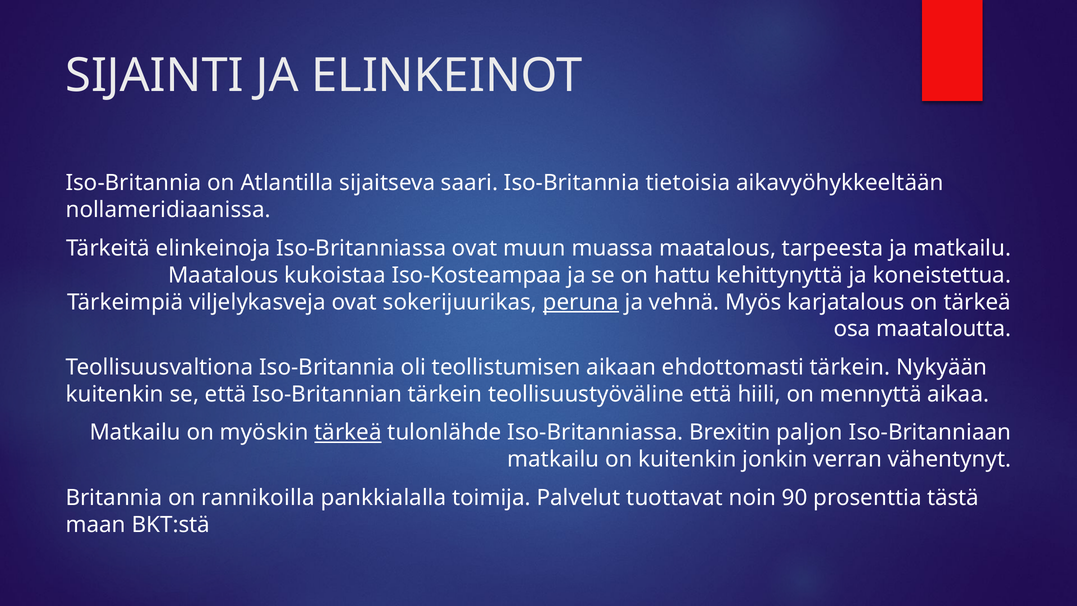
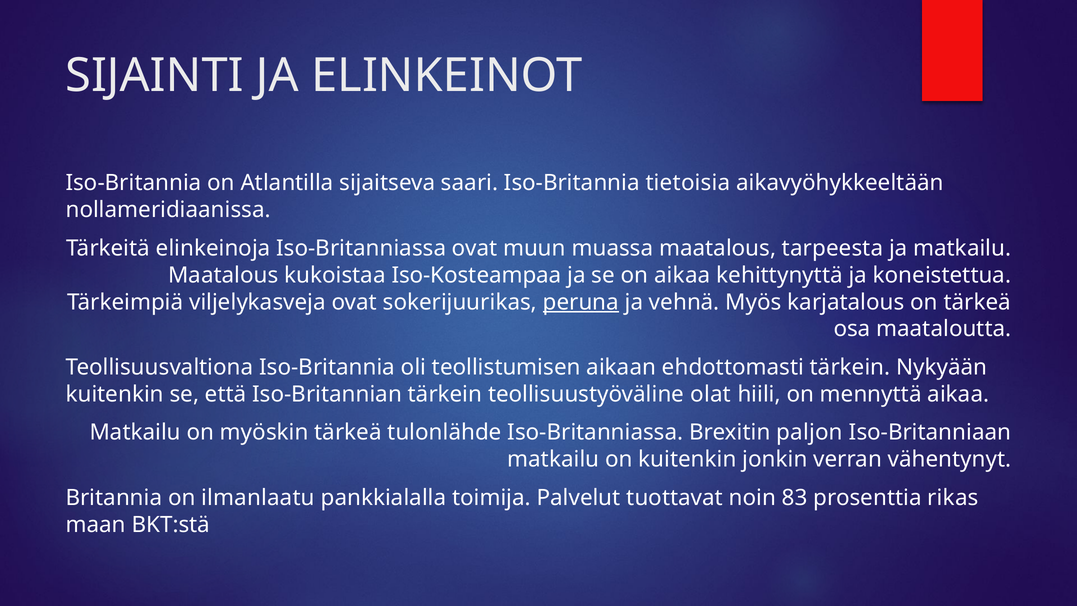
on hattu: hattu -> aikaa (682, 275)
teollisuustyöväline että: että -> olat (711, 394)
tärkeä underline: present -> none (348, 432)
rannikoilla: rannikoilla -> ilmanlaatu (258, 497)
90: 90 -> 83 (795, 497)
tästä: tästä -> rikas (953, 497)
